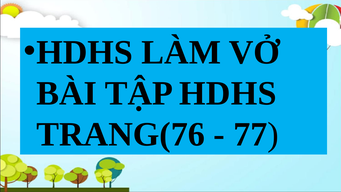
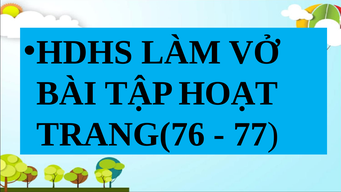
TẬP HDHS: HDHS -> HOẠT (228, 93)
